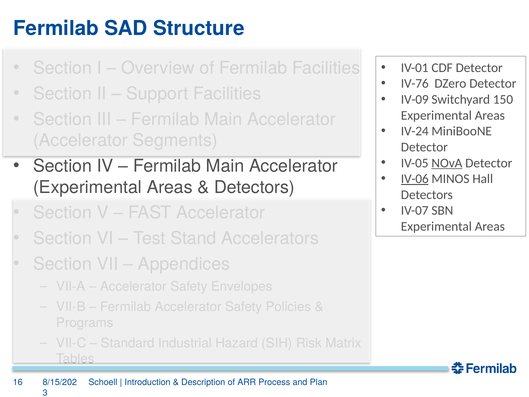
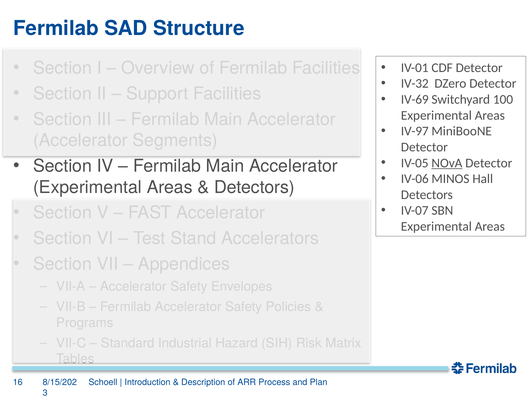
IV-76: IV-76 -> IV-32 (415, 84)
IV-09: IV-09 -> IV-69 (415, 99)
150: 150 -> 100 (503, 99)
IV-24: IV-24 -> IV-97 (415, 131)
IV-06 underline: present -> none (415, 179)
